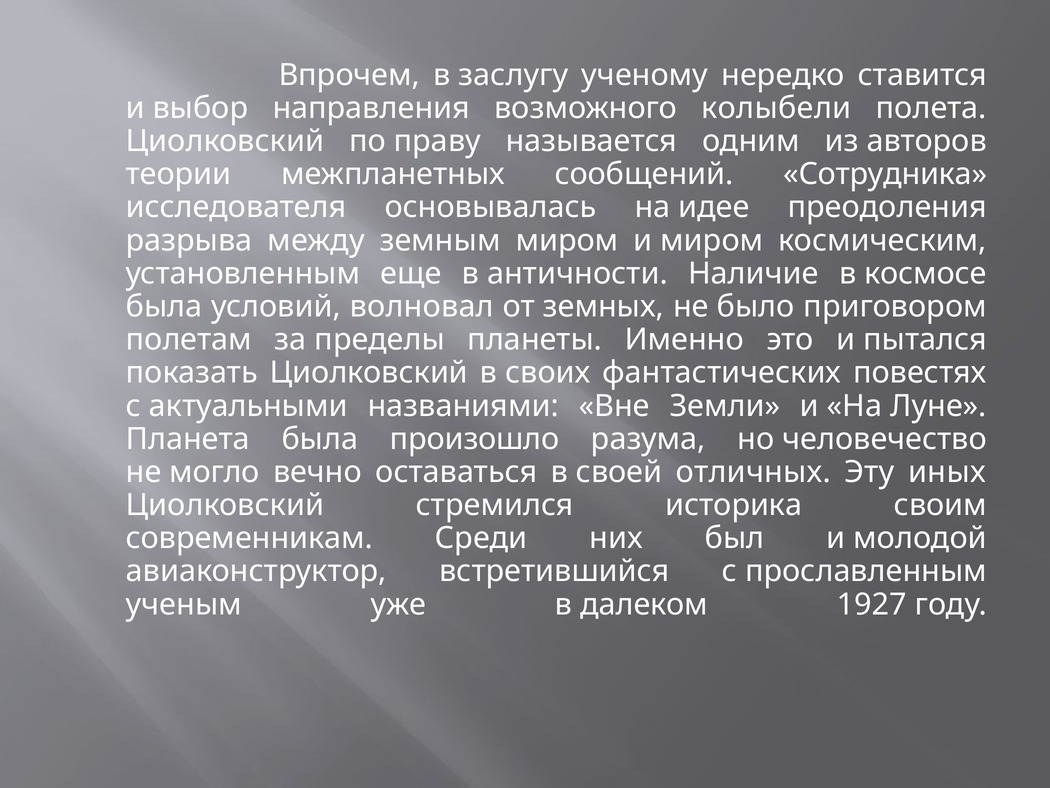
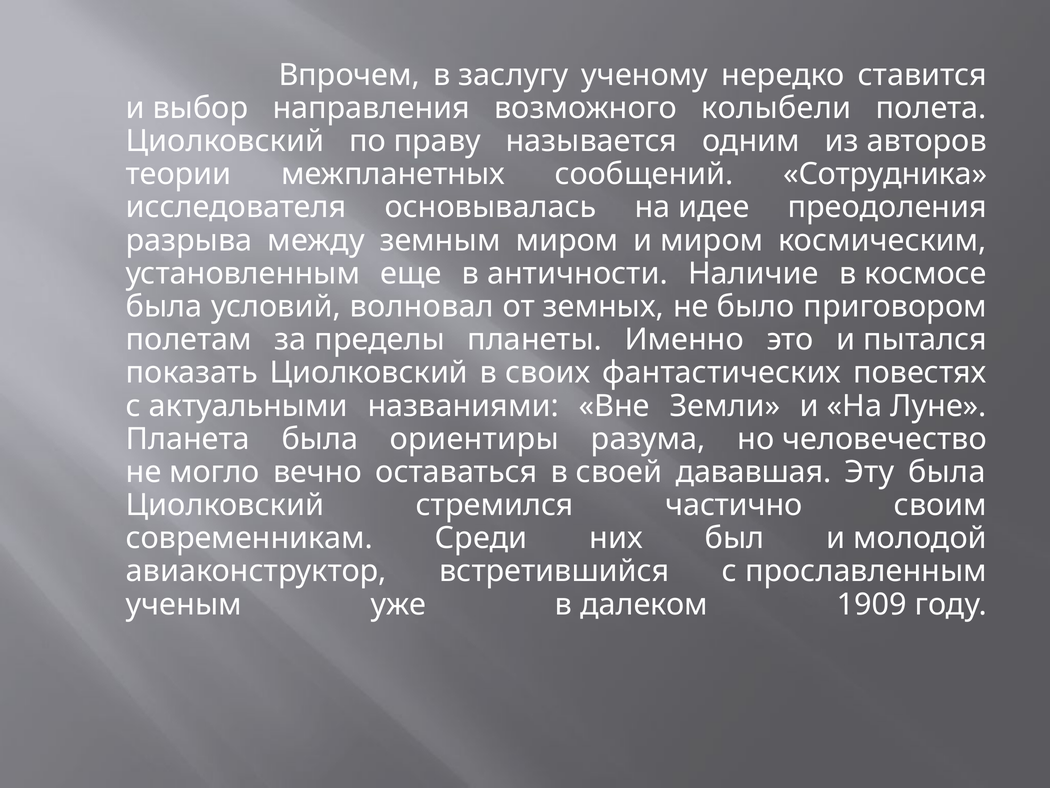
произошло: произошло -> ориентиры (474, 439)
отличных: отличных -> дававшая (754, 472)
Эту иных: иных -> была (947, 472)
историка: историка -> частично (734, 505)
1927: 1927 -> 1909 (872, 604)
